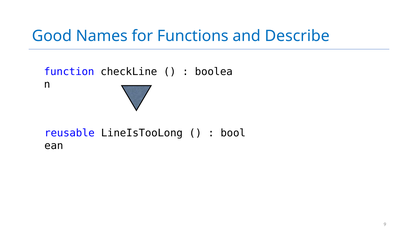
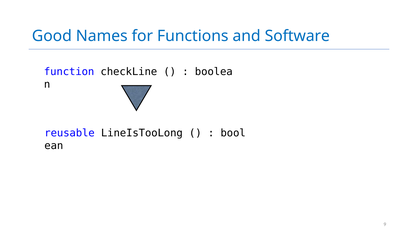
Describe: Describe -> Software (297, 36)
